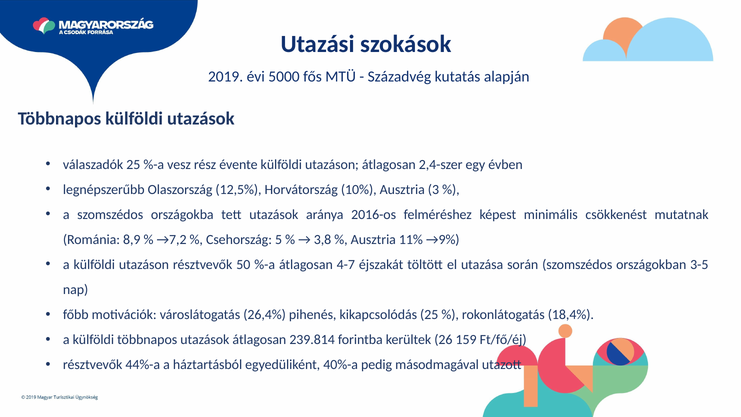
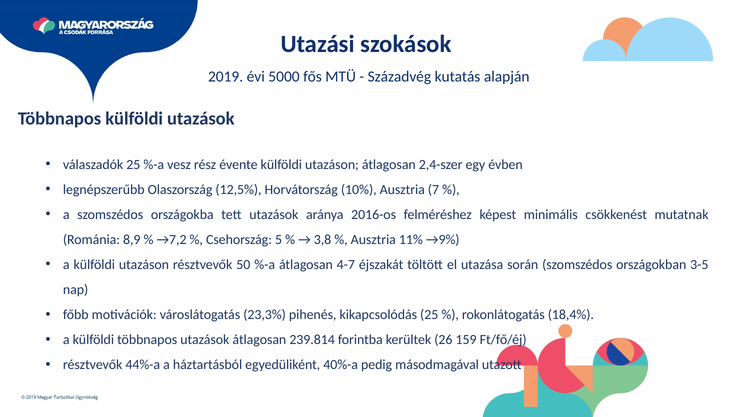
3: 3 -> 7 (433, 189)
26,4%: 26,4% -> 23,3% (265, 315)
